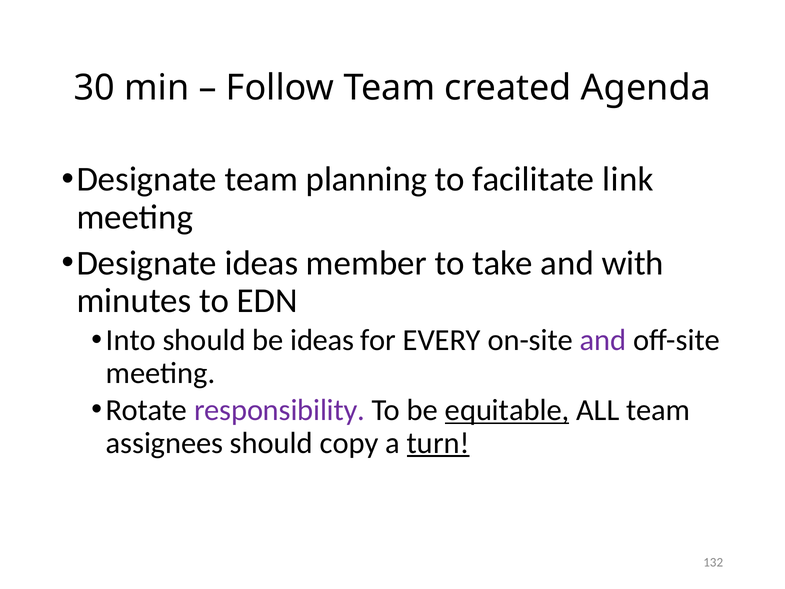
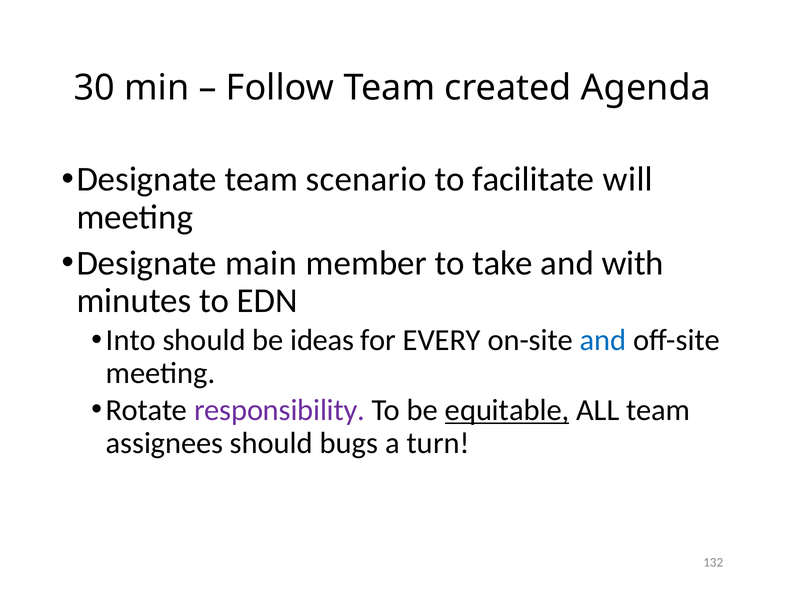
planning: planning -> scenario (366, 179)
link: link -> will (628, 179)
Designate ideas: ideas -> main (261, 263)
and colour: purple -> blue (603, 340)
copy: copy -> bugs (349, 443)
turn underline: present -> none (438, 443)
